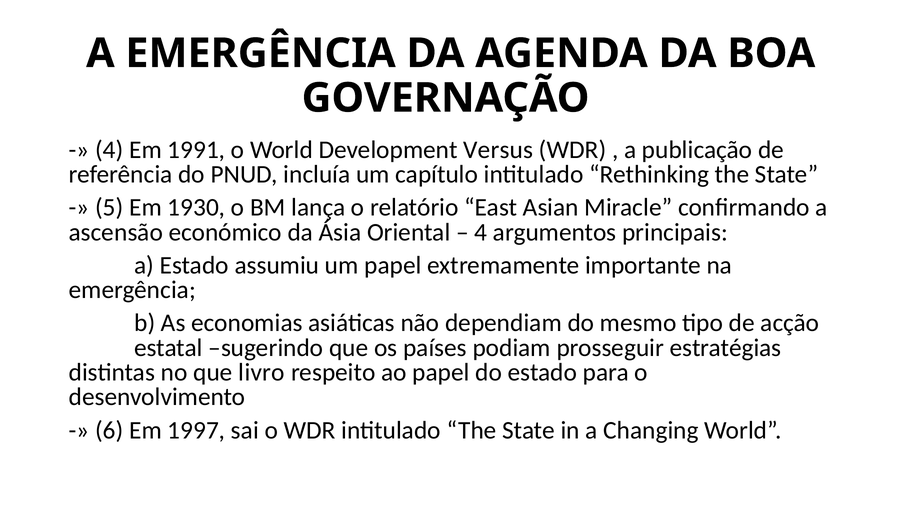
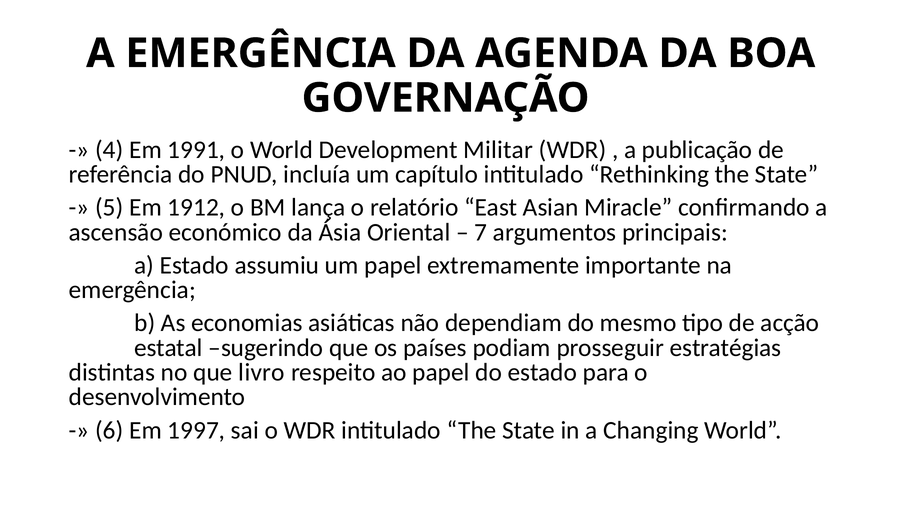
Versus: Versus -> Militar (498, 150)
1930: 1930 -> 1912 (196, 208)
4: 4 -> 7 (481, 232)
